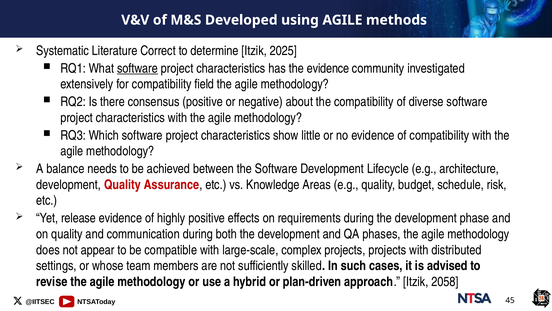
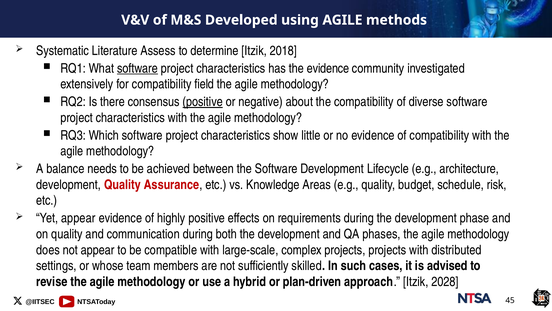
Correct: Correct -> Assess (158, 51)
2025: 2025 -> 2018 (283, 51)
positive underline: none -> present (203, 102)
Yet release: release -> appear (78, 218)
2058: 2058 -> 2028 (445, 281)
